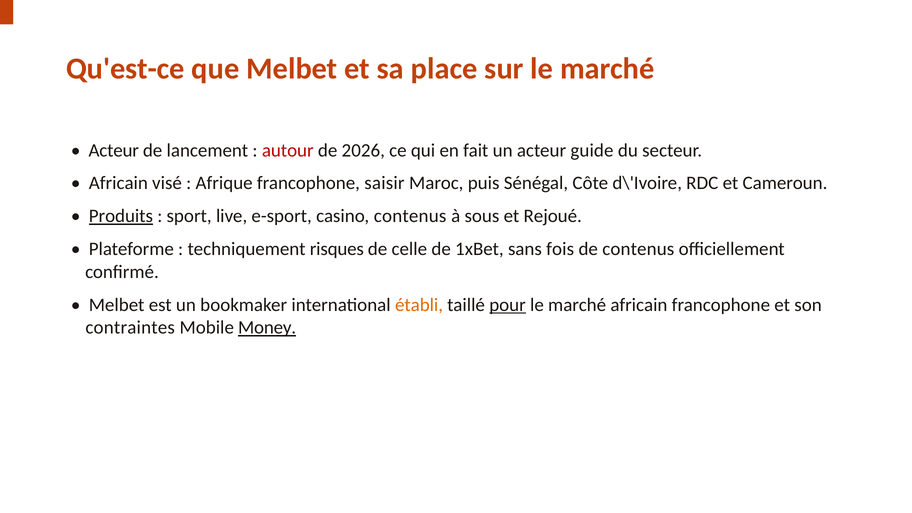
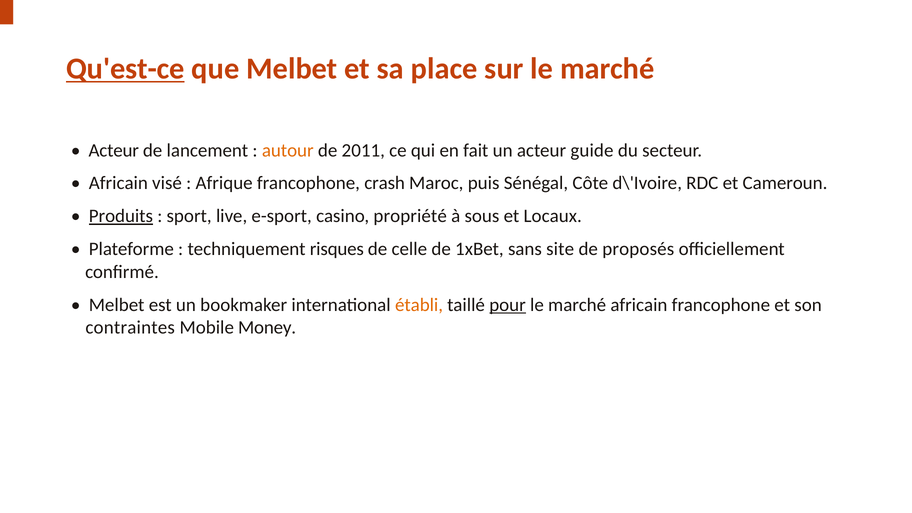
Qu'est-ce underline: none -> present (125, 69)
autour colour: red -> orange (288, 150)
2026: 2026 -> 2011 (363, 150)
saisir: saisir -> crash (385, 183)
casino contenus: contenus -> propriété (410, 216)
Rejoué: Rejoué -> Locaux (553, 216)
fois: fois -> site (560, 249)
de contenus: contenus -> proposés (638, 249)
Money underline: present -> none (267, 328)
